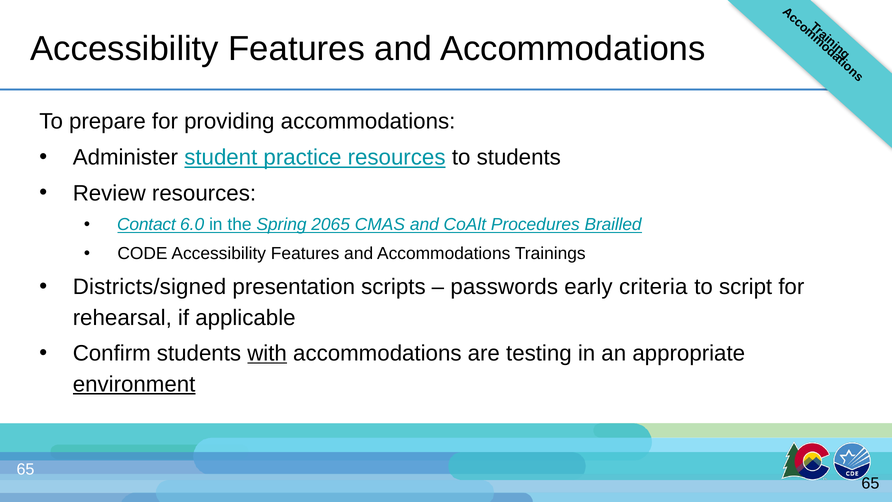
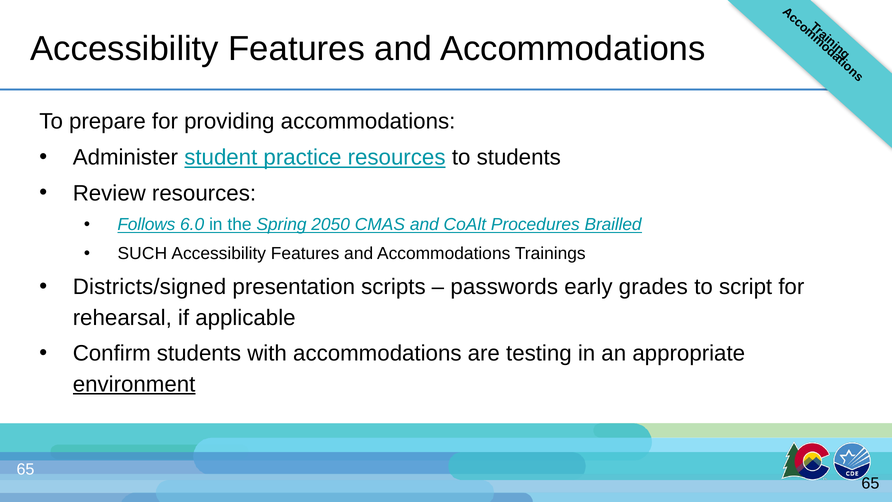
Contact: Contact -> Follows (146, 225)
2065: 2065 -> 2050 (331, 225)
CODE: CODE -> SUCH (142, 254)
criteria: criteria -> grades (653, 287)
with underline: present -> none (267, 353)
